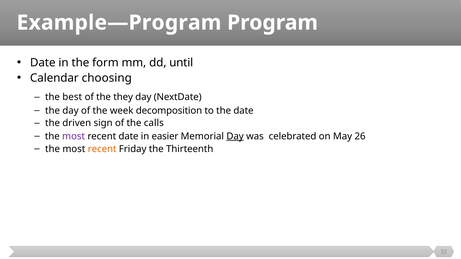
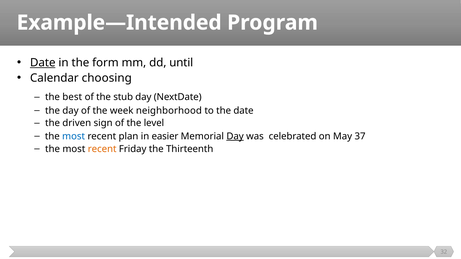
Example—Program: Example—Program -> Example—Intended (119, 23)
Date underline: none -> present (43, 63)
they: they -> stub (123, 97)
decomposition: decomposition -> neighborhood (169, 111)
calls: calls -> level (154, 123)
most colour: purple -> blue (74, 136)
recent date: date -> plan (128, 136)
26: 26 -> 37 (360, 136)
